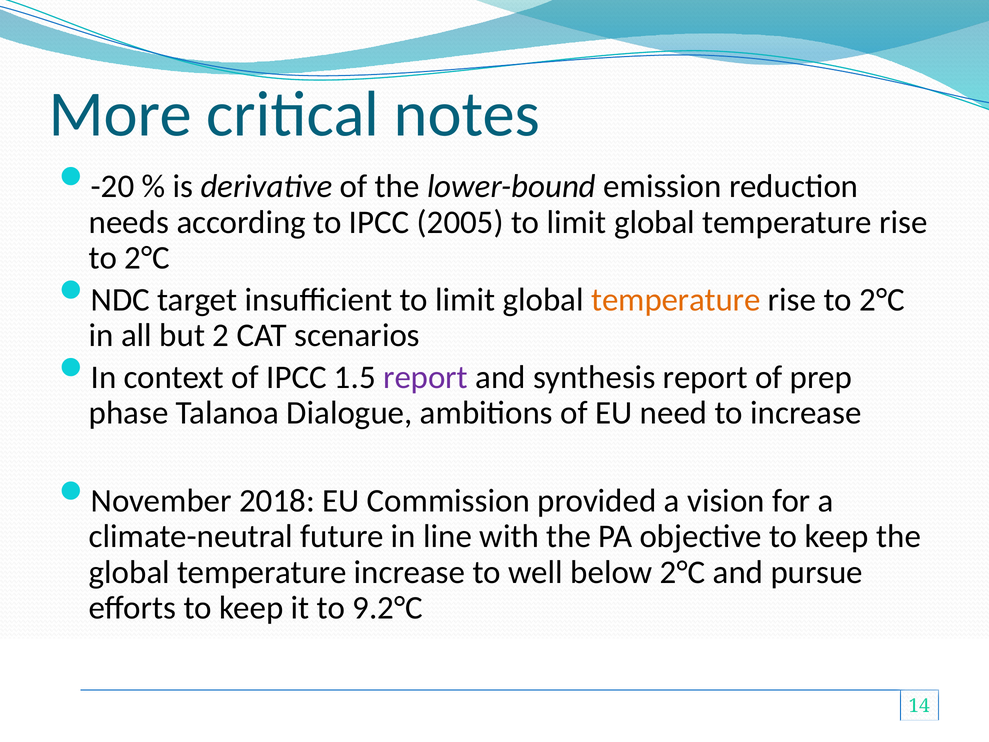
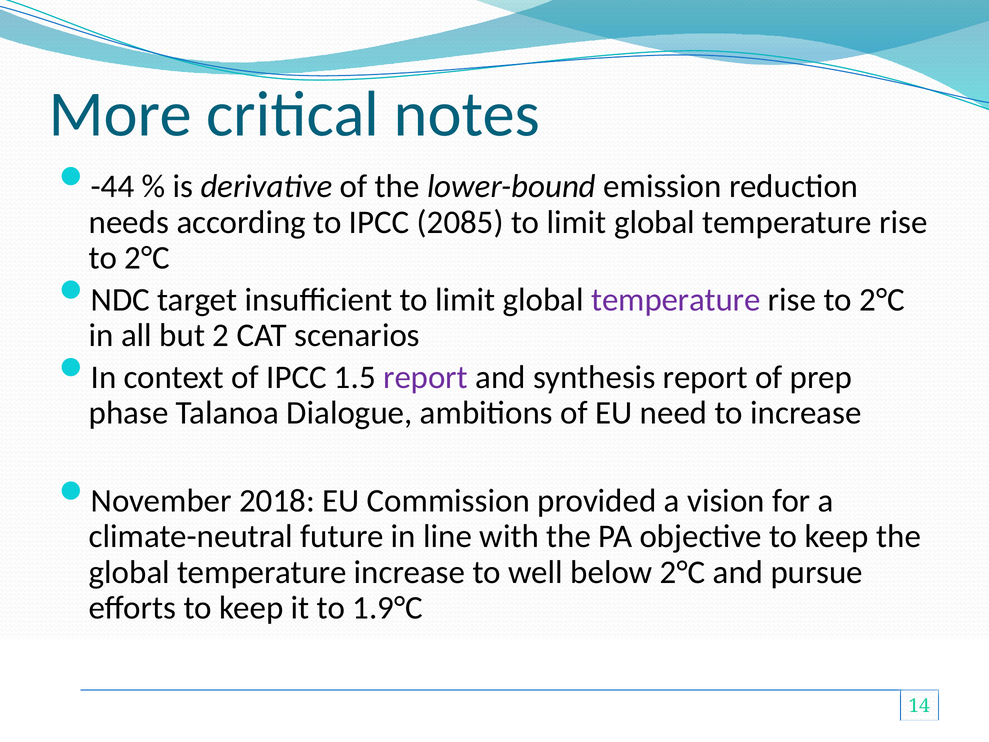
-20: -20 -> -44 (113, 187)
2005: 2005 -> 2085 (460, 222)
temperature colour: orange -> purple (676, 300)
9.2°C: 9.2°C -> 1.9°C (388, 608)
